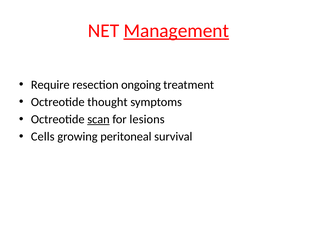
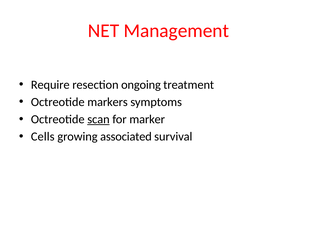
Management underline: present -> none (176, 31)
thought: thought -> markers (108, 102)
lesions: lesions -> marker (147, 119)
peritoneal: peritoneal -> associated (126, 137)
